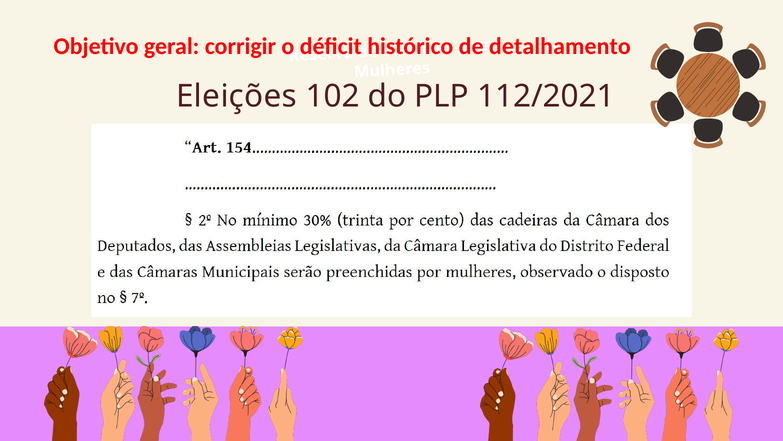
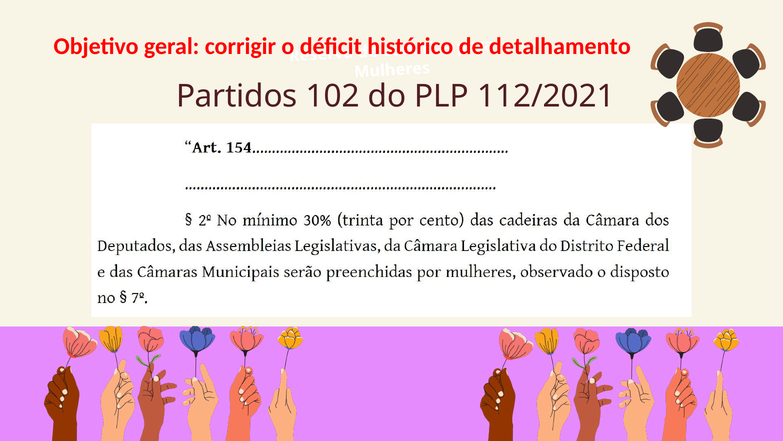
Eleições: Eleições -> Partidos (237, 96)
